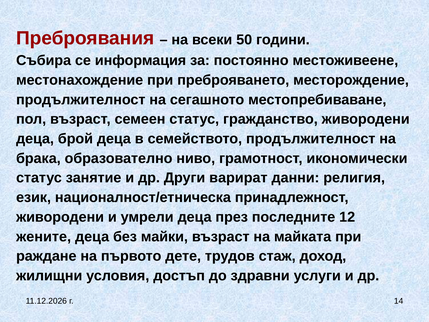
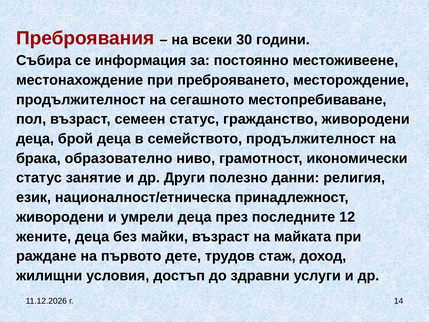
50: 50 -> 30 (244, 40)
варират: варират -> полезно (238, 178)
